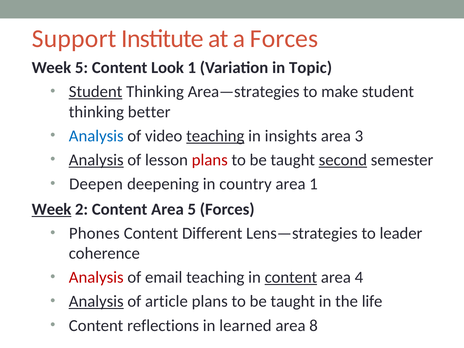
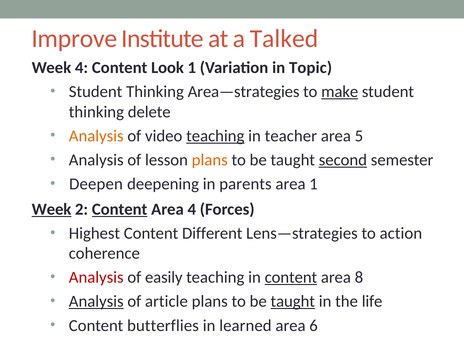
Support: Support -> Improve (74, 39)
a Forces: Forces -> Talked (284, 39)
Week 5: 5 -> 4 (82, 68)
Student underline: present -> none (96, 92)
make underline: none -> present (340, 92)
better: better -> delete (149, 112)
Analysis colour: blue -> orange (96, 136)
insights: insights -> teacher (291, 136)
3: 3 -> 5 (359, 136)
Analysis underline: present -> none (96, 160)
plans colour: red -> orange (210, 160)
country: country -> parents (245, 184)
Content underline: none -> present (120, 209)
Area 5: 5 -> 4 (192, 209)
Phones: Phones -> Highest (94, 233)
leader: leader -> action (401, 233)
email: email -> easily (164, 277)
4: 4 -> 8 (359, 277)
taught underline: none -> present (293, 301)
reflections: reflections -> butterflies (163, 325)
8: 8 -> 6 (314, 325)
